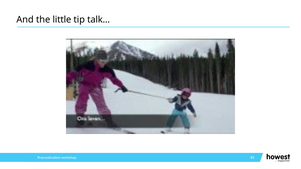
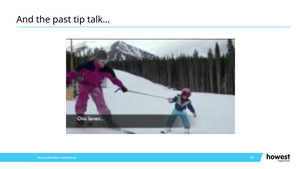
little: little -> past (62, 20)
